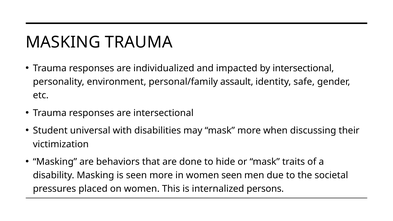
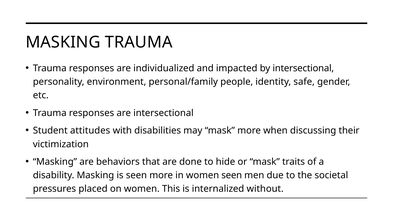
assault: assault -> people (237, 82)
universal: universal -> attitudes (90, 131)
persons: persons -> without (265, 189)
